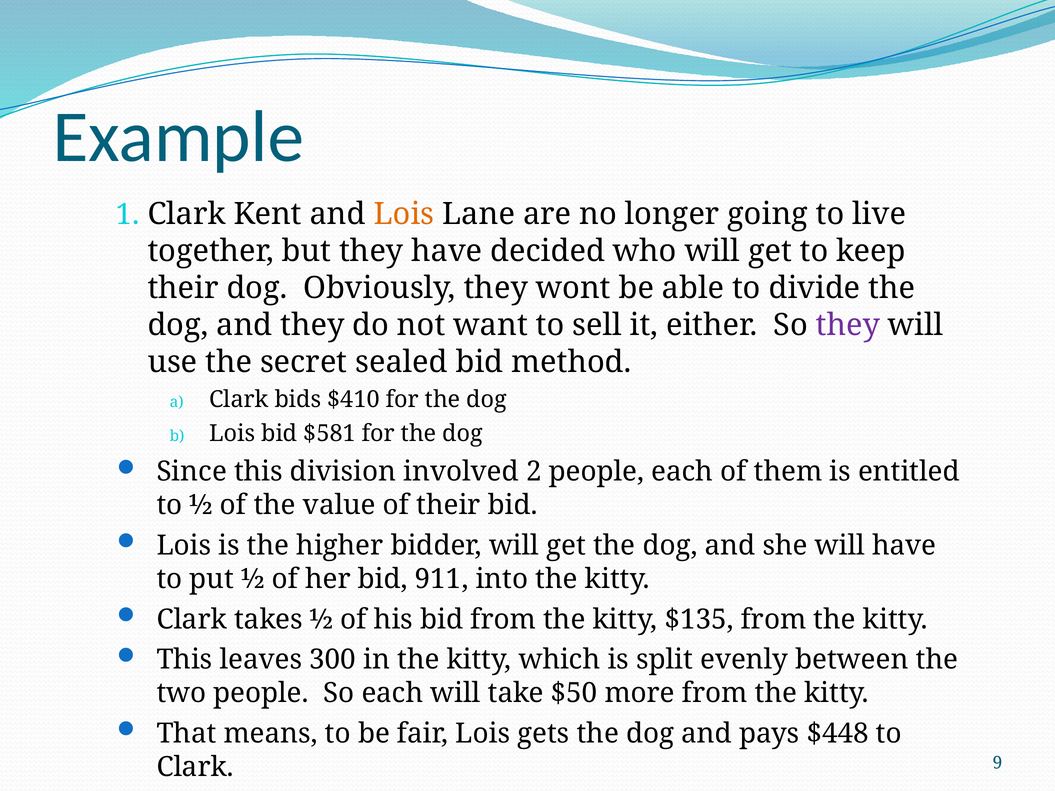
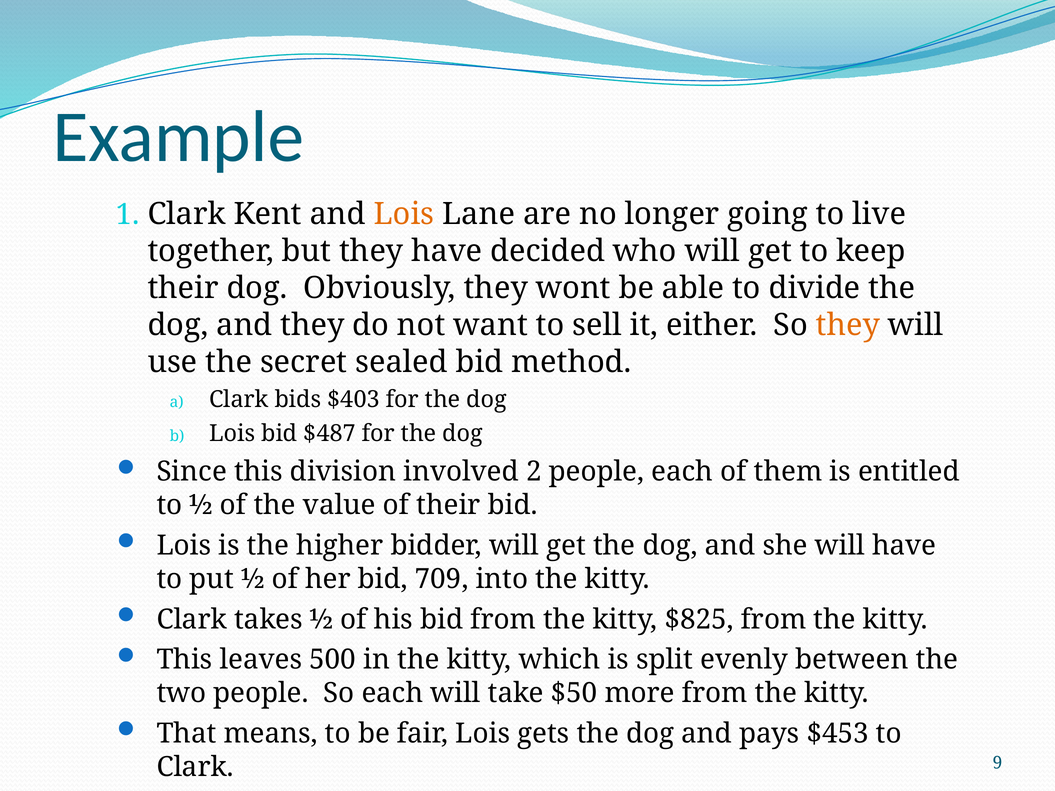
they colour: purple -> orange (848, 325)
$410: $410 -> $403 (354, 400)
$581: $581 -> $487 (330, 434)
911: 911 -> 709 (442, 579)
$135: $135 -> $825 (699, 620)
300: 300 -> 500 (333, 660)
$448: $448 -> $453 (838, 734)
